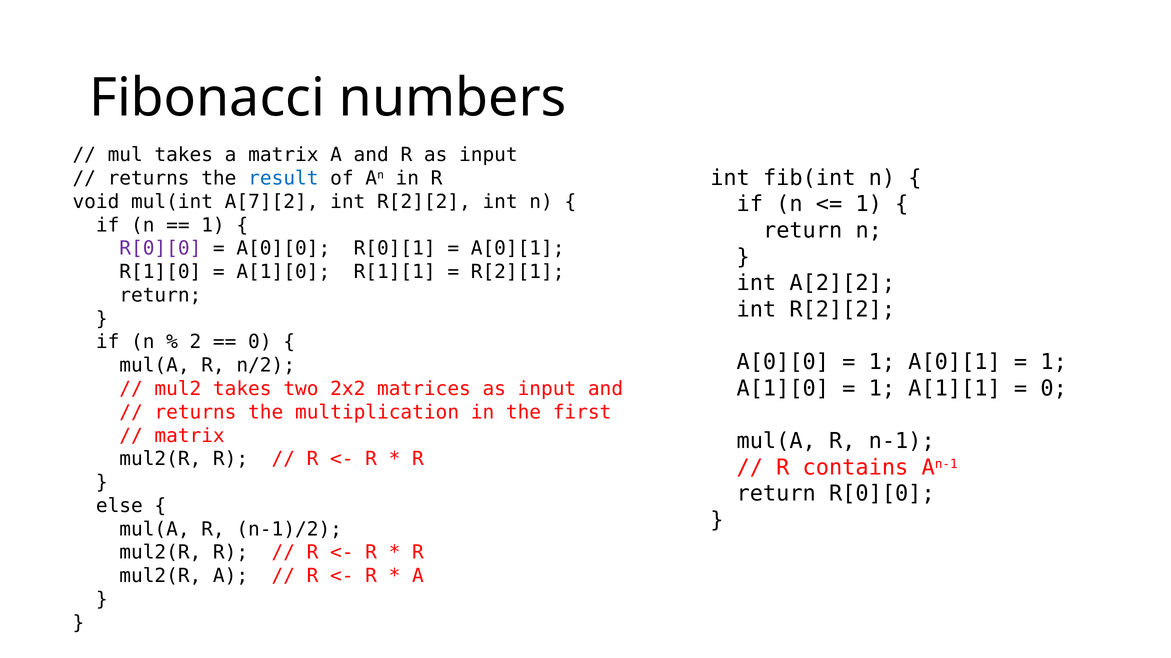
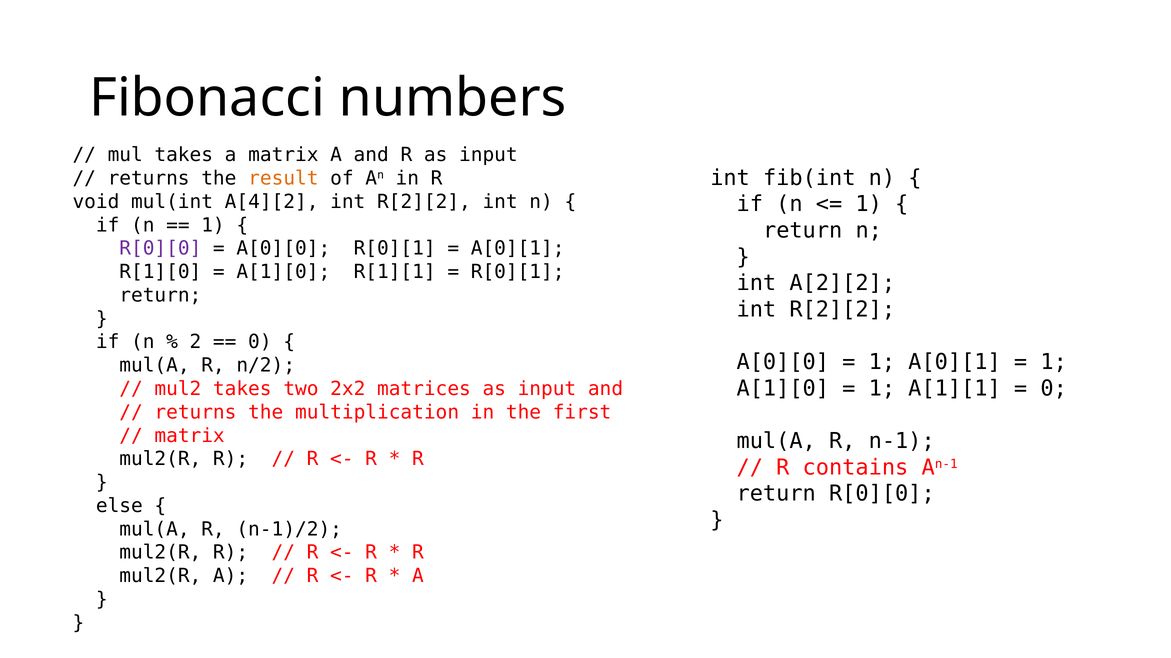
result colour: blue -> orange (283, 179)
A[7][2: A[7][2 -> A[4][2 (272, 202)
R[2][1: R[2][1 -> R[0][1 (518, 272)
